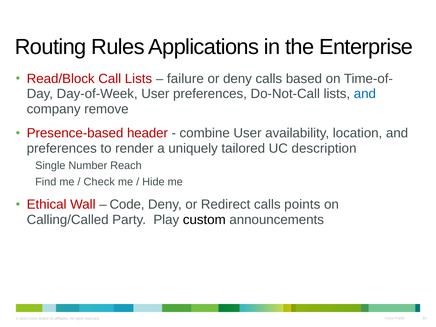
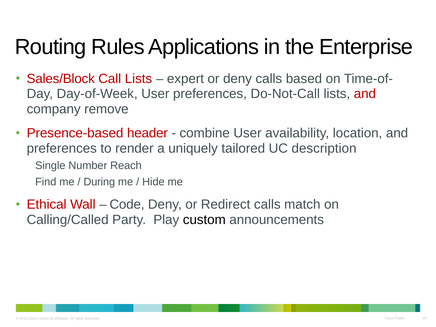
Read/Block: Read/Block -> Sales/Block (61, 79)
failure: failure -> expert (185, 79)
and colour: blue -> red (365, 94)
Check: Check -> During (99, 182)
points: points -> match (302, 205)
